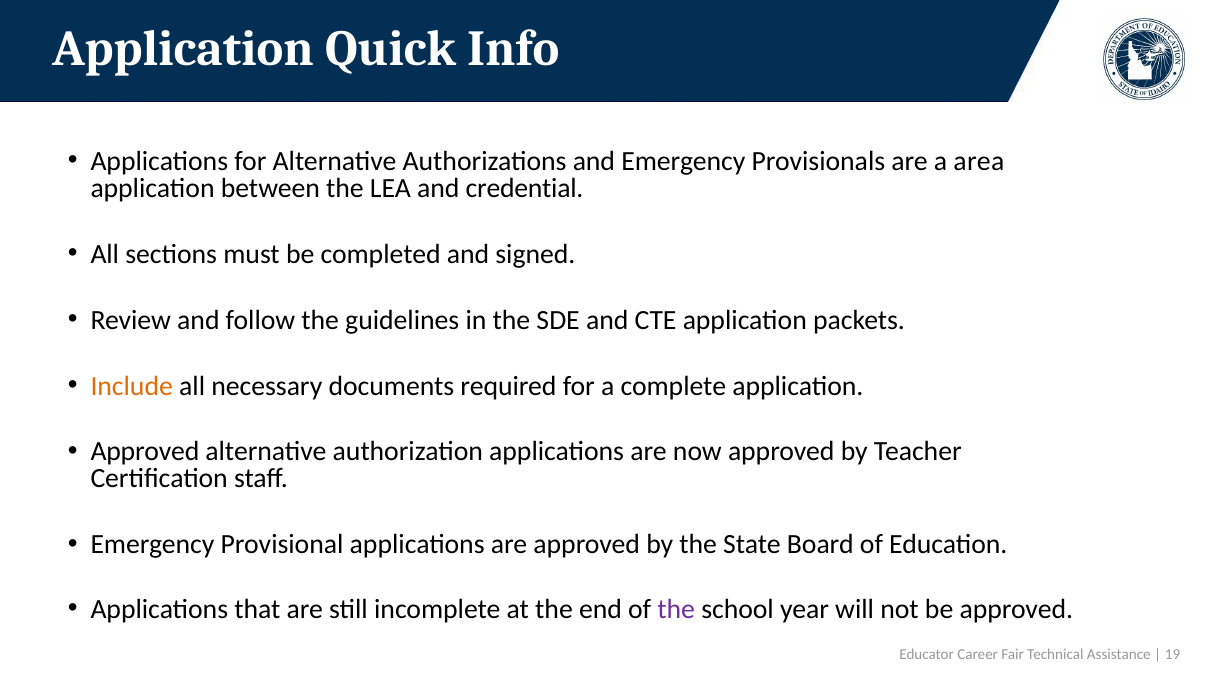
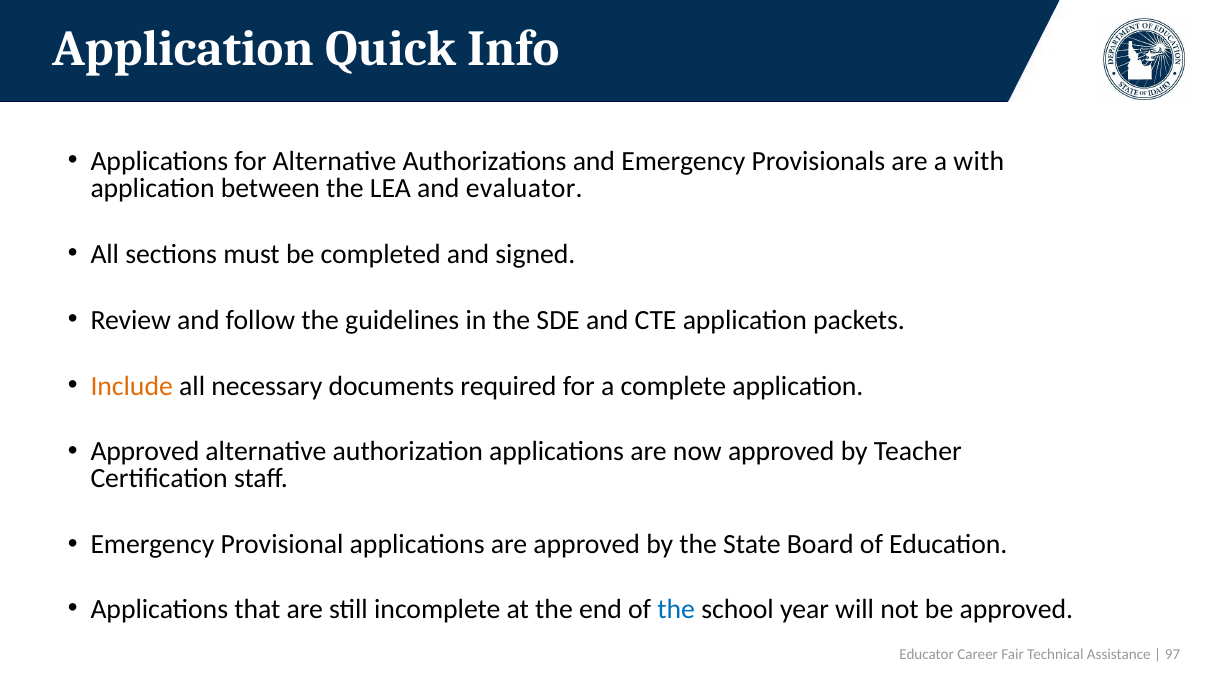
area: area -> with (979, 161)
credential: credential -> evaluator (524, 188)
the colour: purple -> blue (676, 609)
19: 19 -> 97 (1173, 654)
